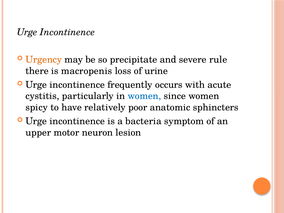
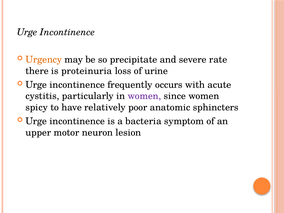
rule: rule -> rate (218, 60)
macropenis: macropenis -> proteinuria (87, 71)
women colour: blue -> purple (144, 96)
